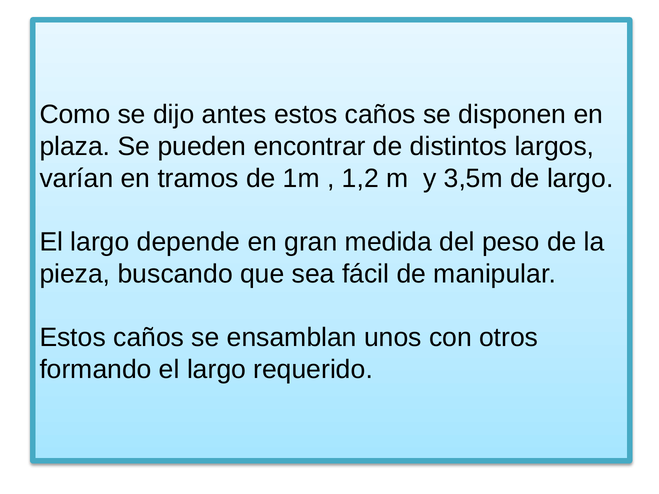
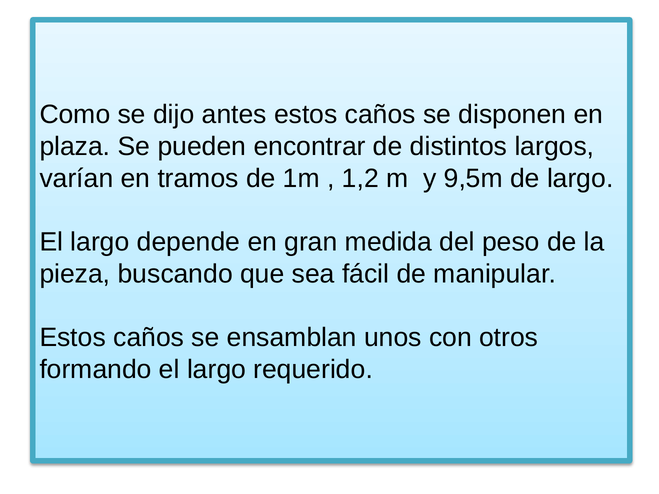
3,5m: 3,5m -> 9,5m (473, 178)
